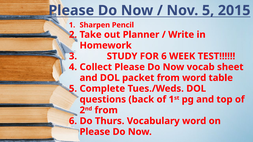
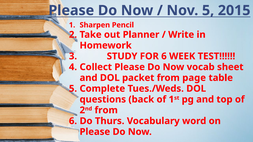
from word: word -> page (194, 78)
